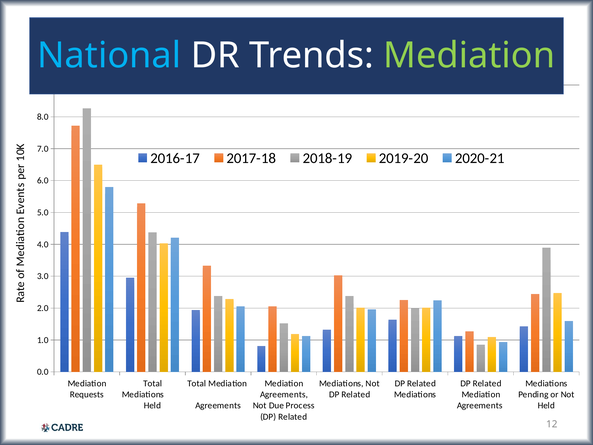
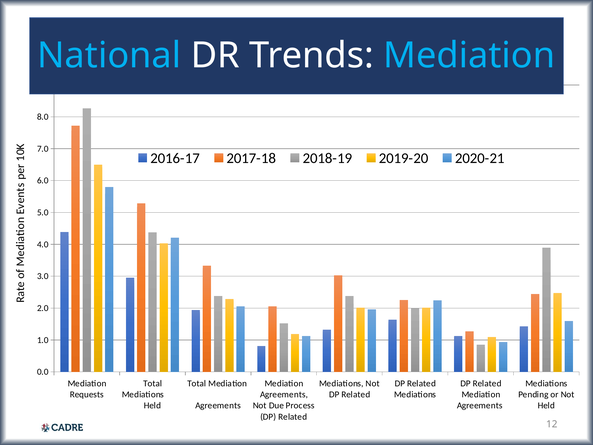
Mediation colour: light green -> light blue (469, 56)
